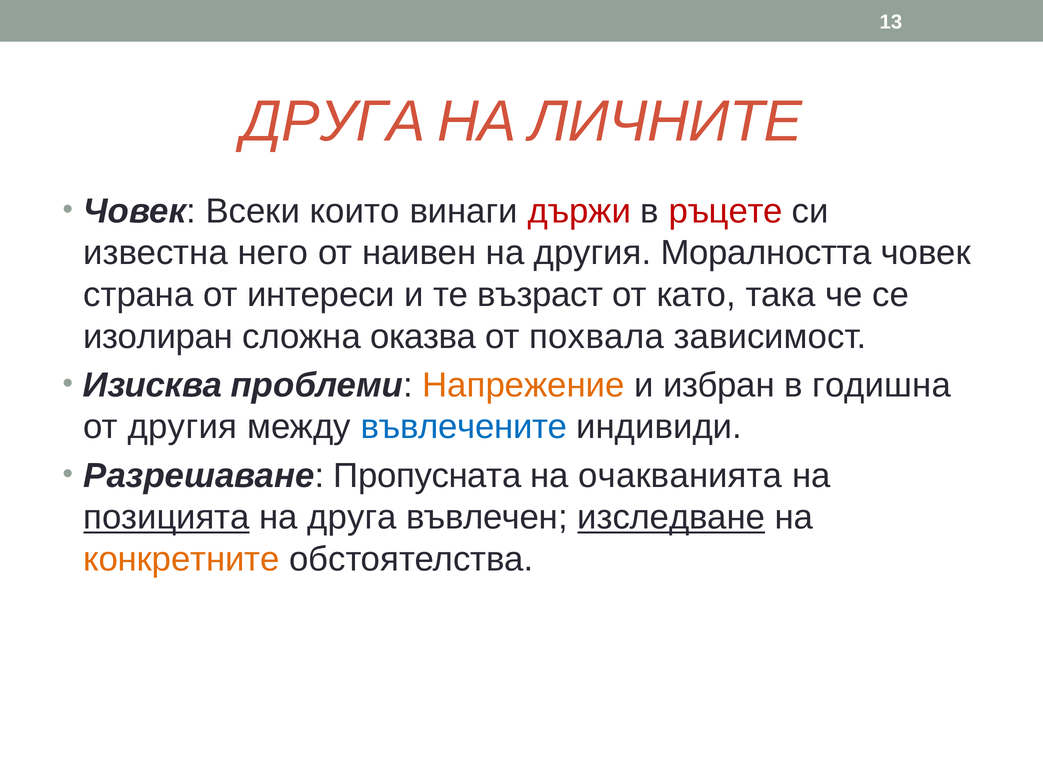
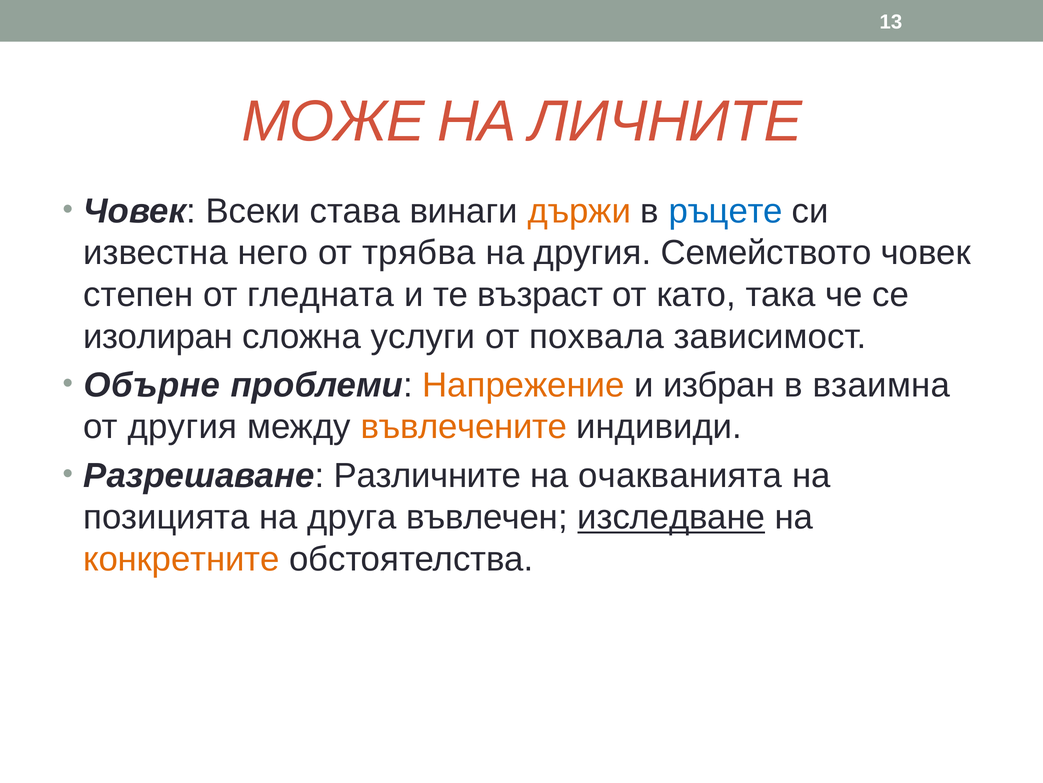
ДРУГА: ДРУГА -> МОЖЕ (333, 121)
които: които -> става (355, 211)
държи colour: red -> orange (579, 211)
ръцете colour: red -> blue (726, 211)
наивен: наивен -> трябва (419, 253)
Моралността: Моралността -> Семейството (766, 253)
страна: страна -> степен (138, 294)
интереси: интереси -> гледната (321, 294)
оказва: оказва -> услуги (423, 336)
Изисква: Изисква -> Обърне (152, 385)
годишна: годишна -> взаимна (881, 385)
въвлечените colour: blue -> orange (464, 427)
Пропусната: Пропусната -> Различните (427, 475)
позицията underline: present -> none (166, 517)
